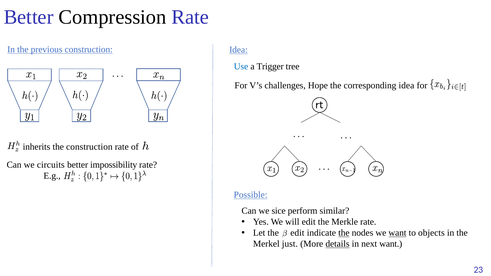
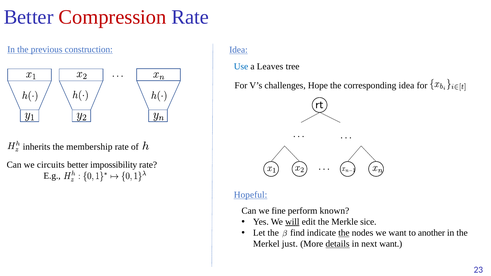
Compression colour: black -> red (113, 17)
Trigger: Trigger -> Leaves (270, 67)
the construction: construction -> membership (89, 147)
Possible: Possible -> Hopeful (251, 195)
sice: sice -> fine (279, 211)
similar: similar -> known (334, 211)
will underline: none -> present (292, 222)
Merkle rate: rate -> sice (368, 222)
the edit: edit -> find (297, 233)
want underline: present -> none (397, 233)
objects: objects -> another (432, 233)
